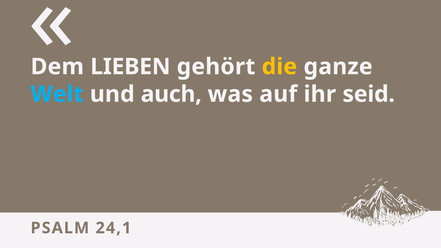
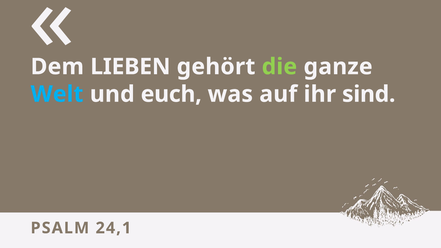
die colour: yellow -> light green (279, 67)
auch: auch -> euch (171, 94)
seid: seid -> sind (369, 94)
